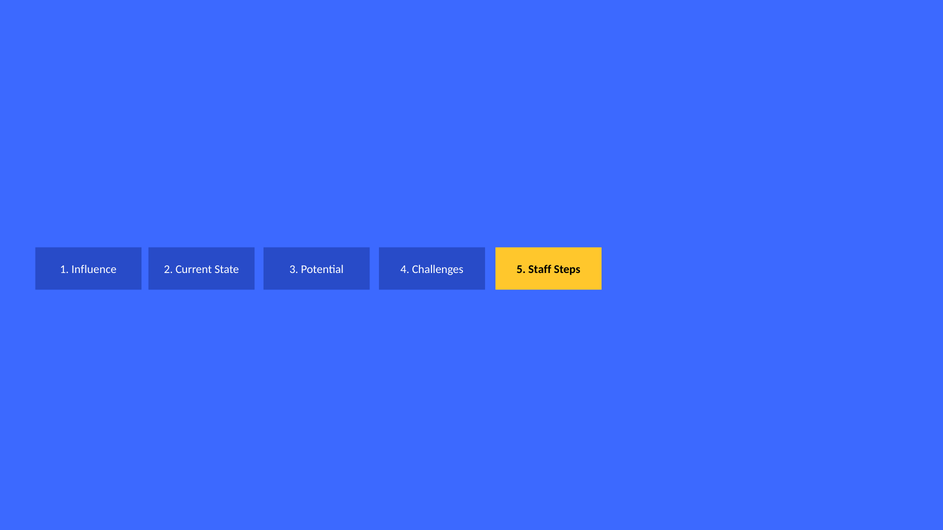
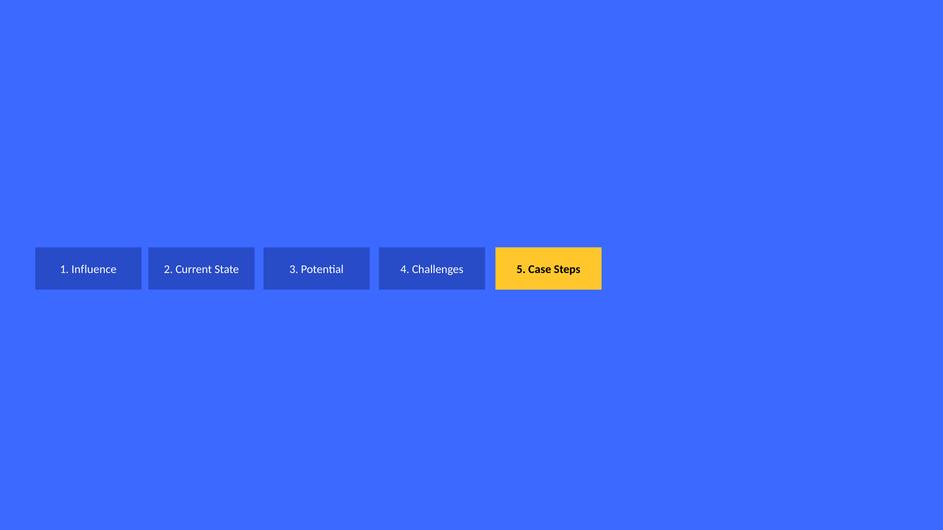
Staff: Staff -> Case (540, 270)
